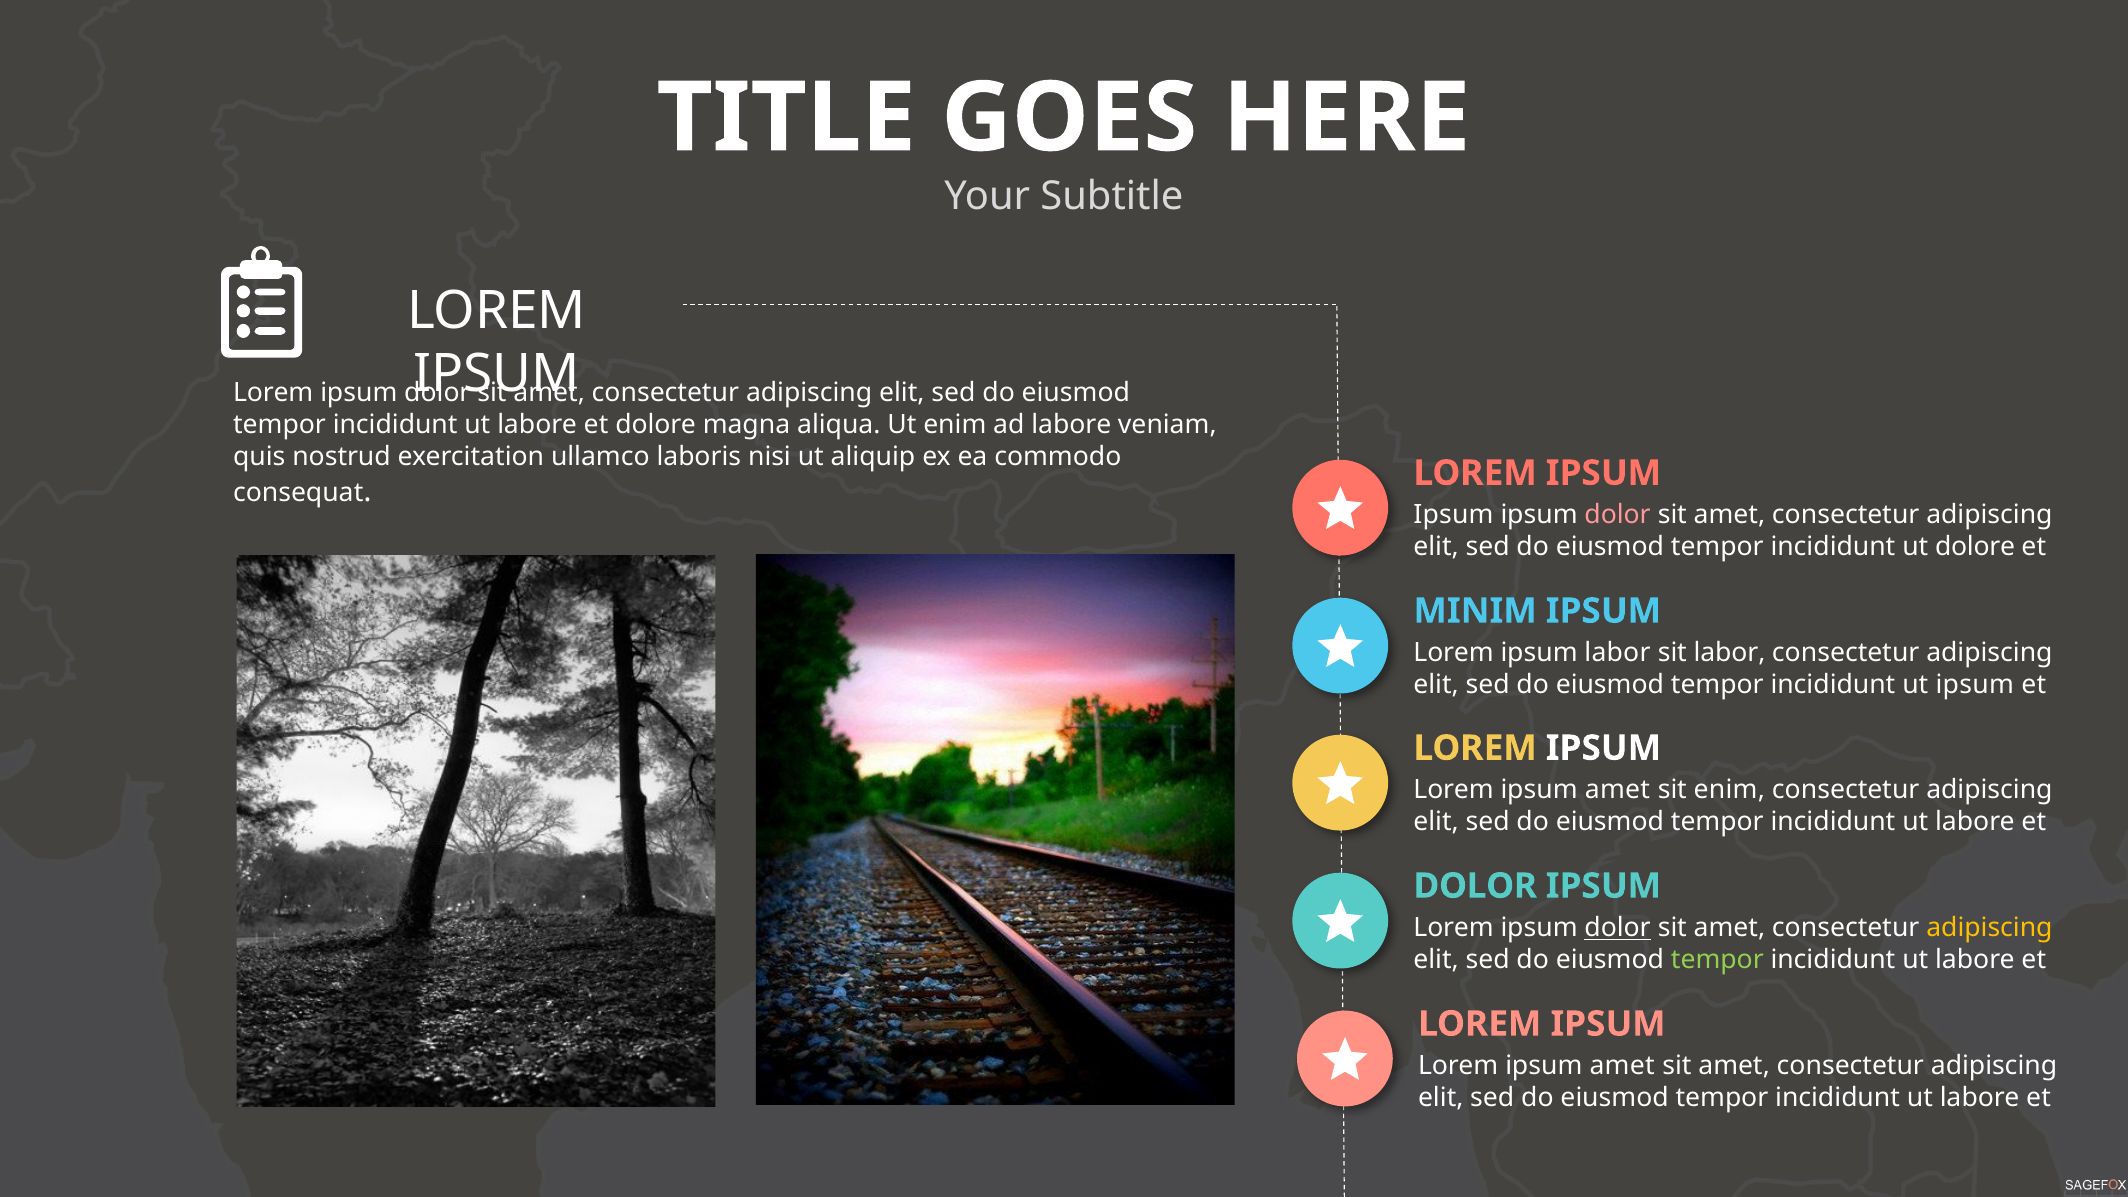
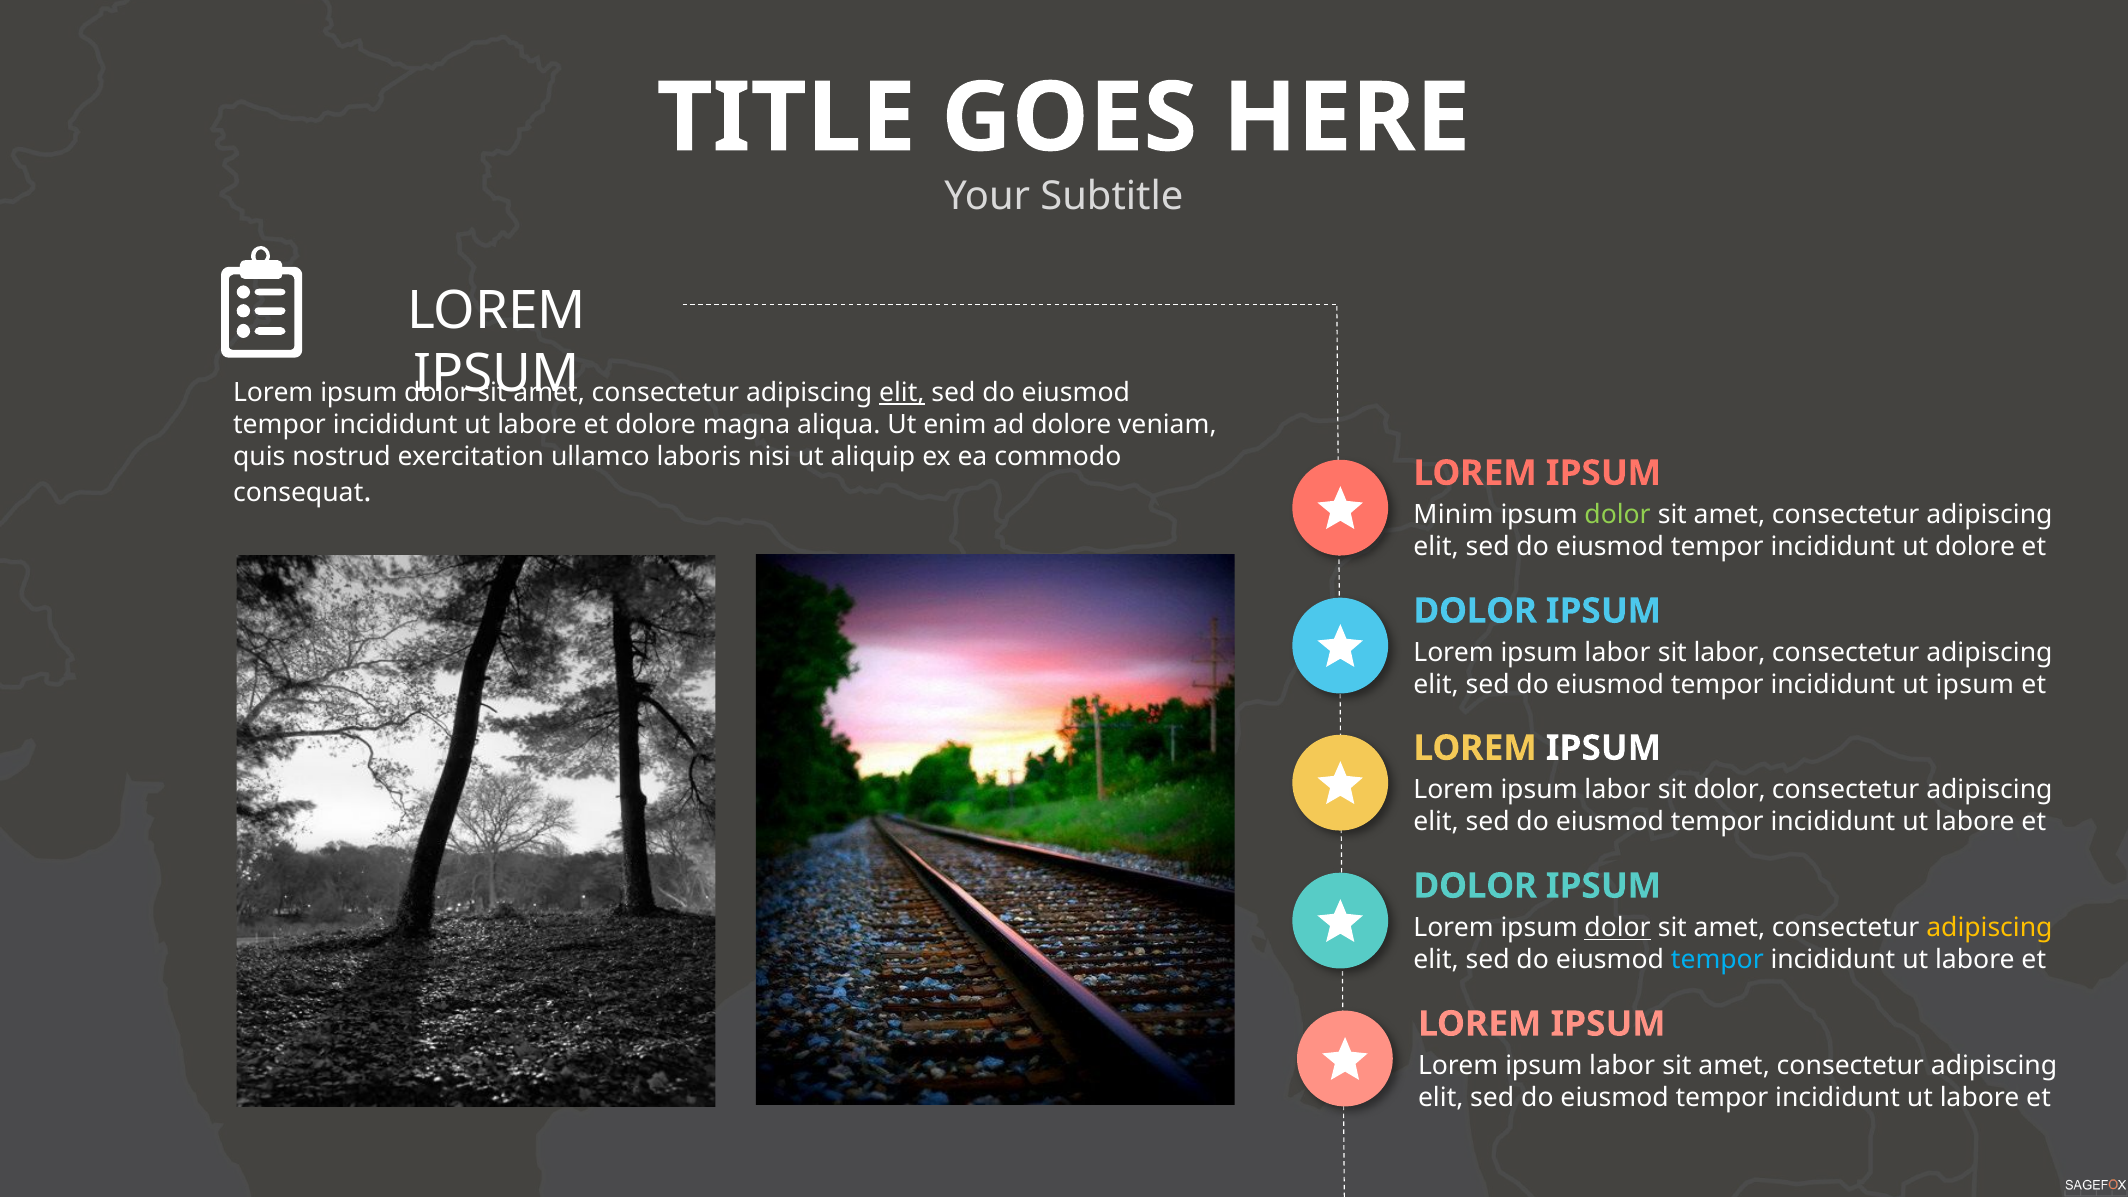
elit underline: none -> present (902, 393)
ad labore: labore -> dolore (1071, 425)
Ipsum: Ipsum -> Minim (1453, 515)
dolor colour: pink -> light green (1618, 515)
MINIM: MINIM -> DOLOR (1475, 611)
amet: amet -> labor (1617, 790)
sit enim: enim -> dolor (1730, 790)
tempor colour: light green -> light blue (1717, 960)
amet: amet -> labor (1622, 1066)
